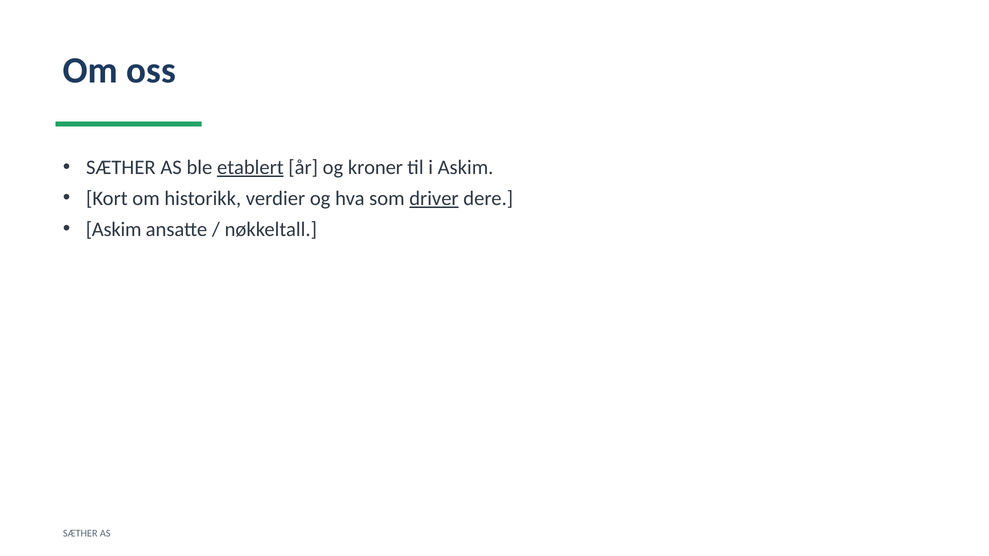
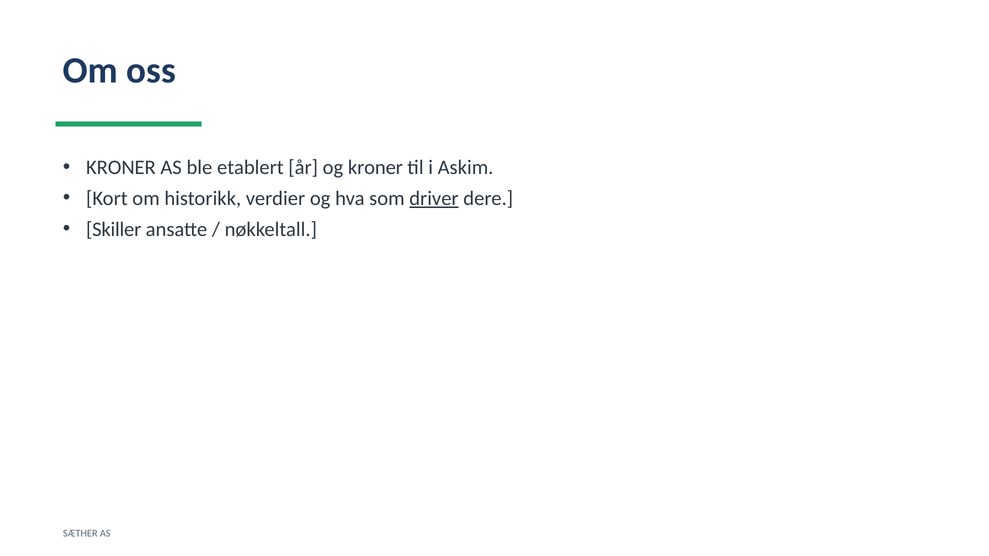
SÆTHER: SÆTHER -> KRONER (121, 168)
etablert underline: present -> none (250, 168)
Askim: Askim -> Skiller (114, 229)
